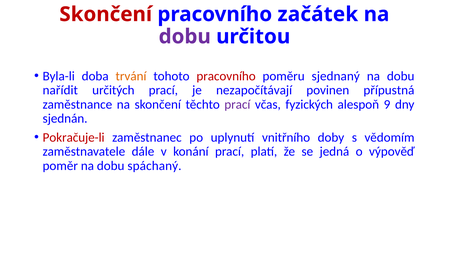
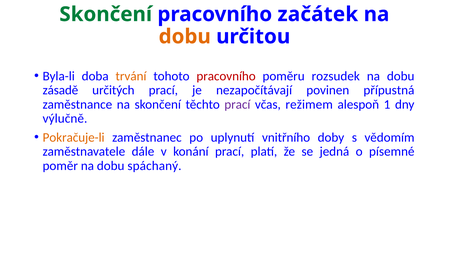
Skončení colour: red -> green (106, 14)
dobu colour: purple -> orange (185, 36)
sjednaný: sjednaný -> rozsudek (336, 76)
nařídit: nařídit -> zásadě (60, 90)
fyzických: fyzických -> režimem (309, 104)
9: 9 -> 1 (387, 104)
sjednán: sjednán -> výlučně (65, 118)
Pokračuje-li colour: red -> orange (74, 137)
výpověď: výpověď -> písemné (392, 151)
